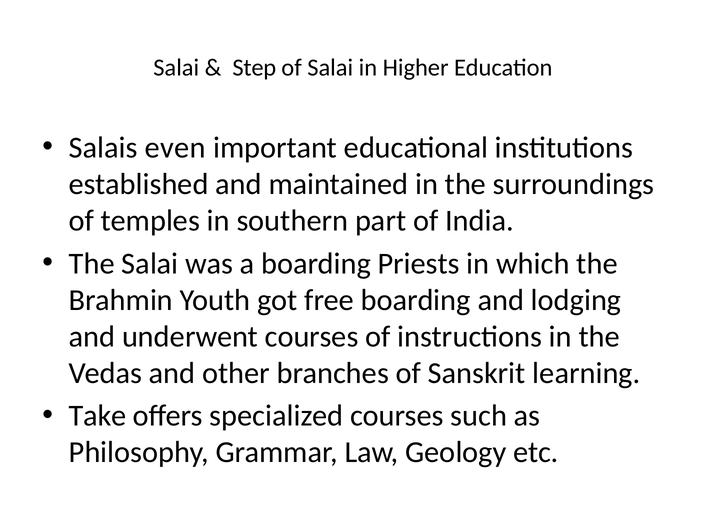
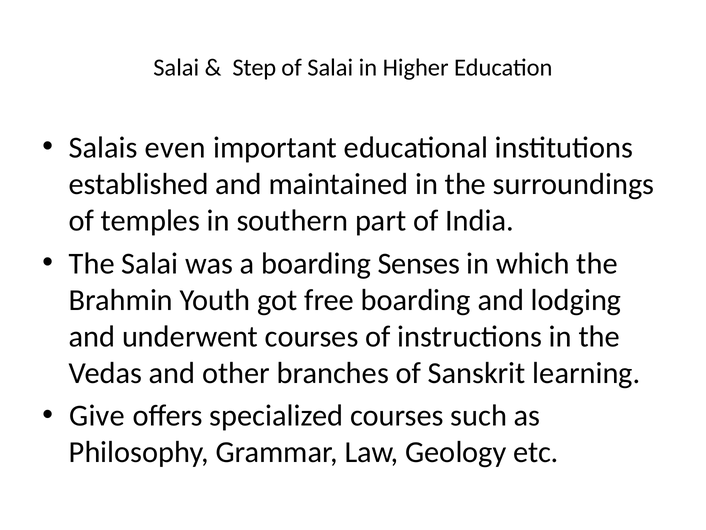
Priests: Priests -> Senses (419, 263)
Take: Take -> Give (97, 415)
